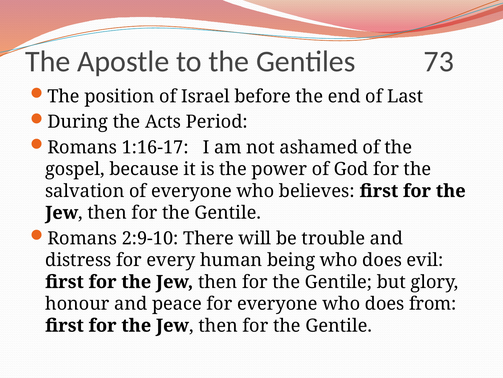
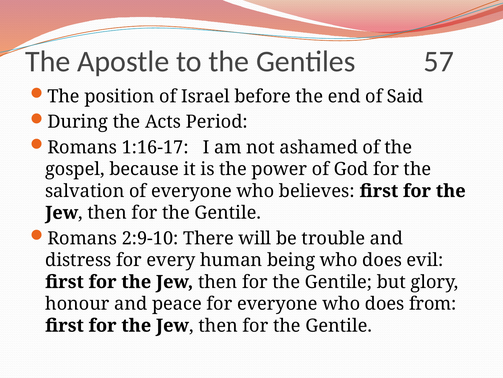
73: 73 -> 57 (439, 61)
Last: Last -> Said (405, 96)
